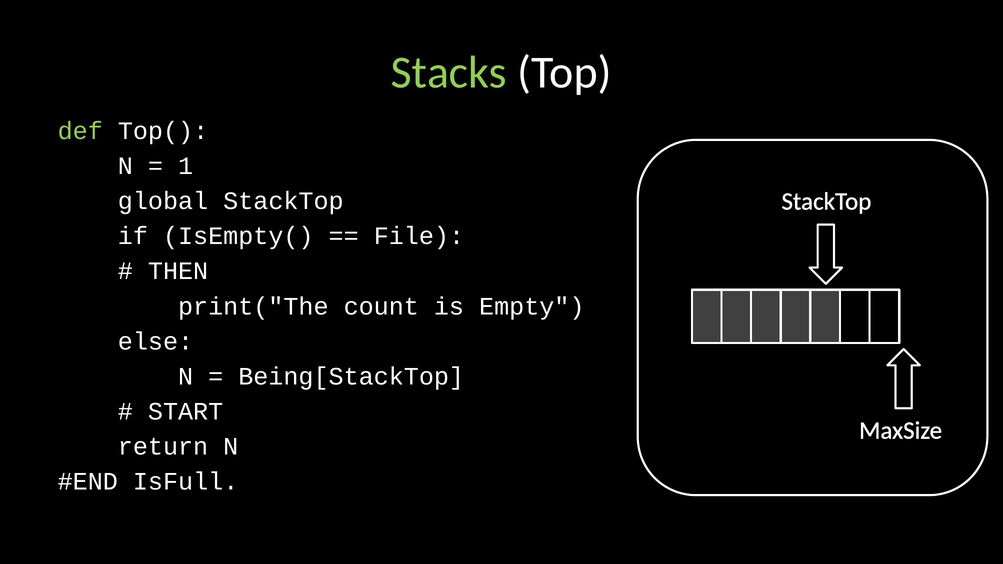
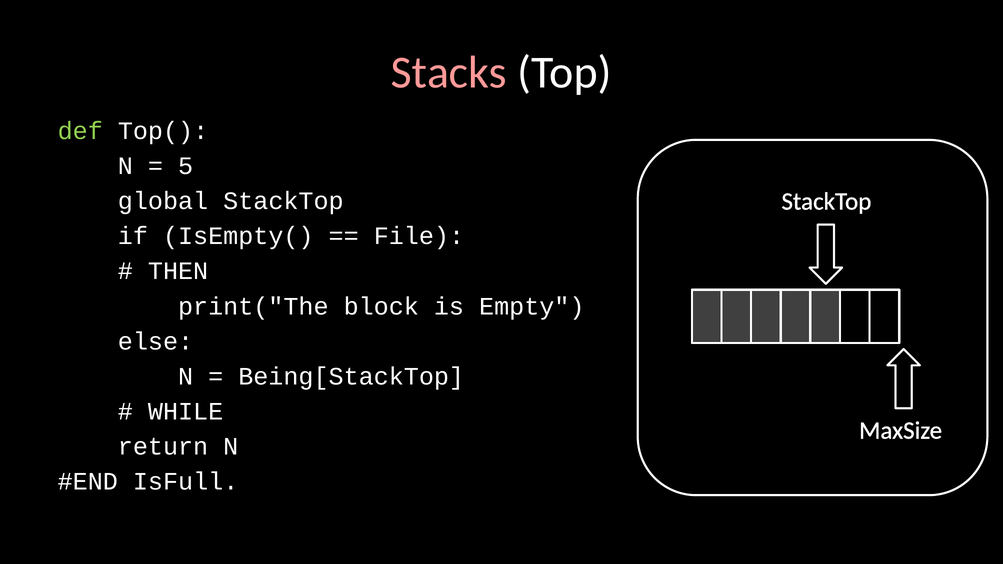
Stacks colour: light green -> pink (449, 73)
1: 1 -> 5 (186, 166)
count: count -> block (381, 306)
START: START -> WHILE (186, 412)
